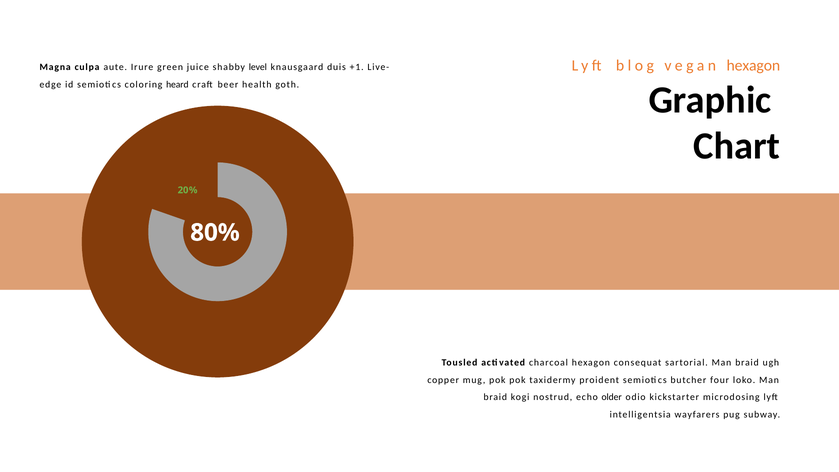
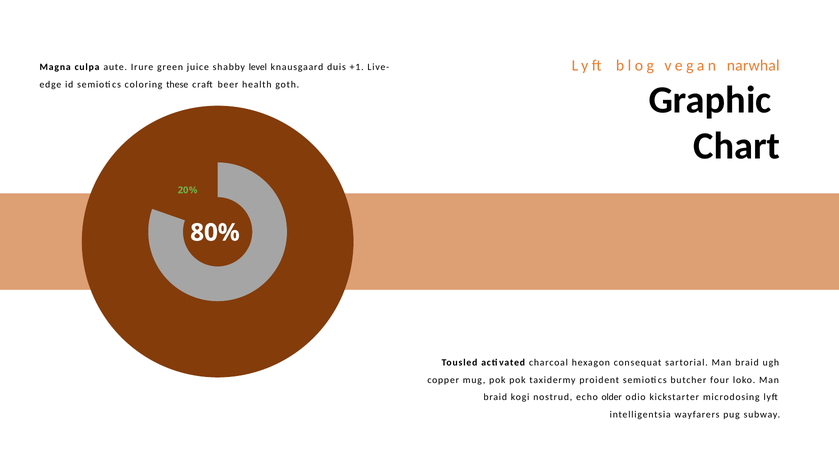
vegan hexagon: hexagon -> narwhal (753, 65)
heard: heard -> these (177, 84)
